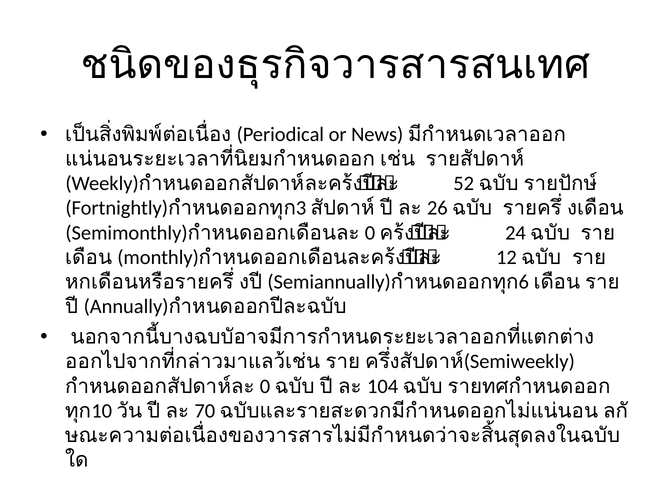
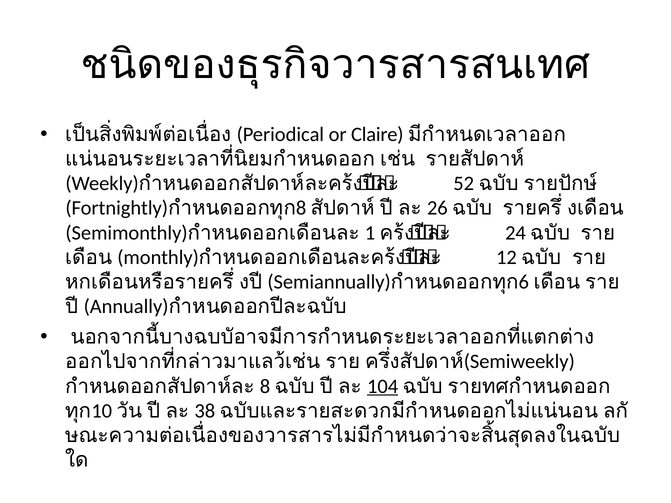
News: News -> Claire (377, 135)
3: 3 -> 8 (301, 208)
0: 0 -> 1 (370, 233)
0: 0 -> 8 (265, 386)
104 underline: none -> present (383, 386)
70: 70 -> 38 (205, 411)
